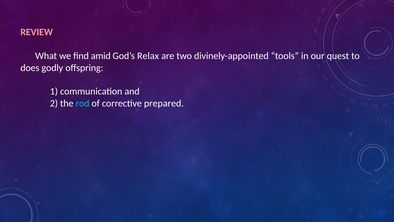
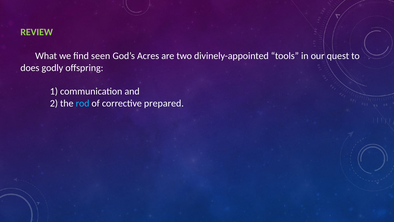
REVIEW colour: pink -> light green (37, 32)
amid: amid -> seen (101, 56)
Relax: Relax -> Acres (148, 56)
